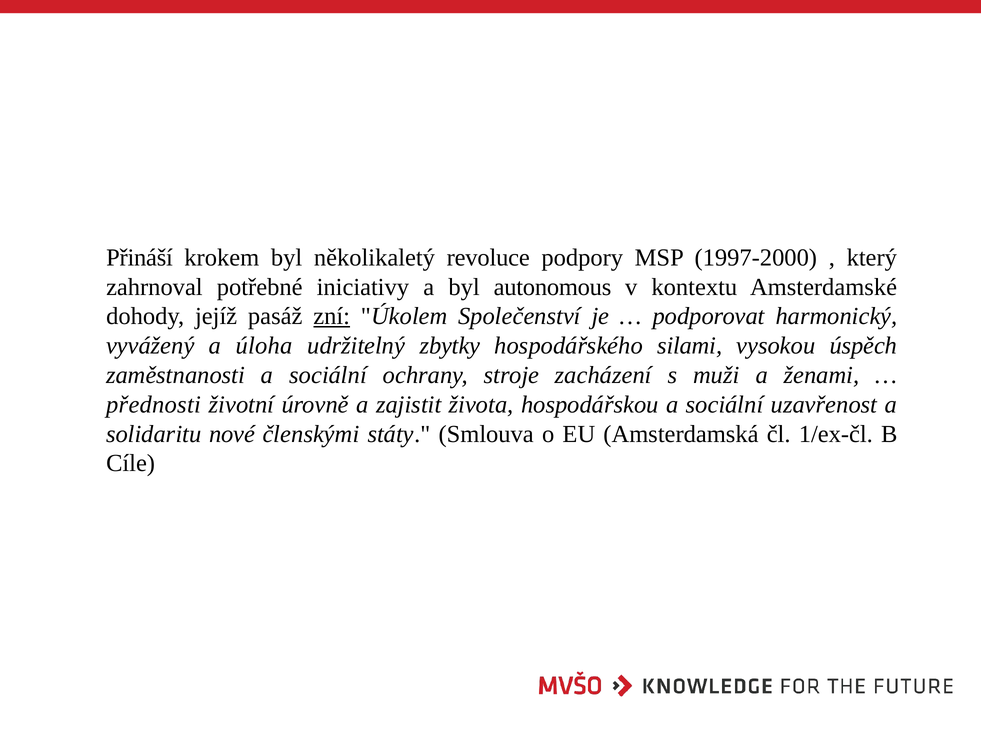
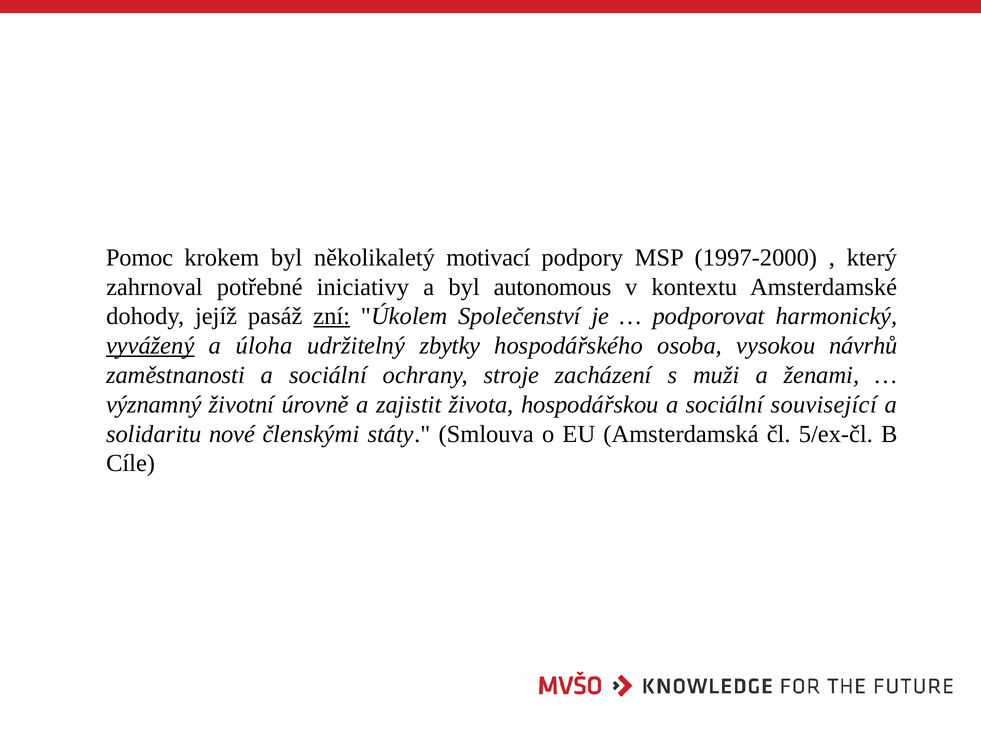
Přináší: Přináší -> Pomoc (140, 258)
revoluce: revoluce -> motivací (488, 258)
vyvážený underline: none -> present (150, 346)
silami: silami -> osoba (690, 346)
úspěch: úspěch -> návrhů (863, 346)
přednosti: přednosti -> významný (154, 405)
uzavřenost: uzavřenost -> související (824, 405)
1/ex-čl: 1/ex-čl -> 5/ex-čl (836, 434)
